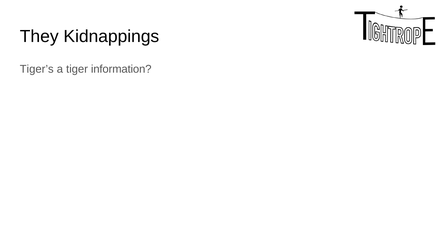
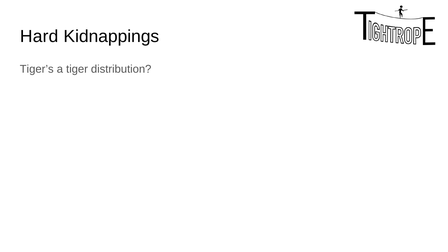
They: They -> Hard (39, 36)
information: information -> distribution (121, 69)
